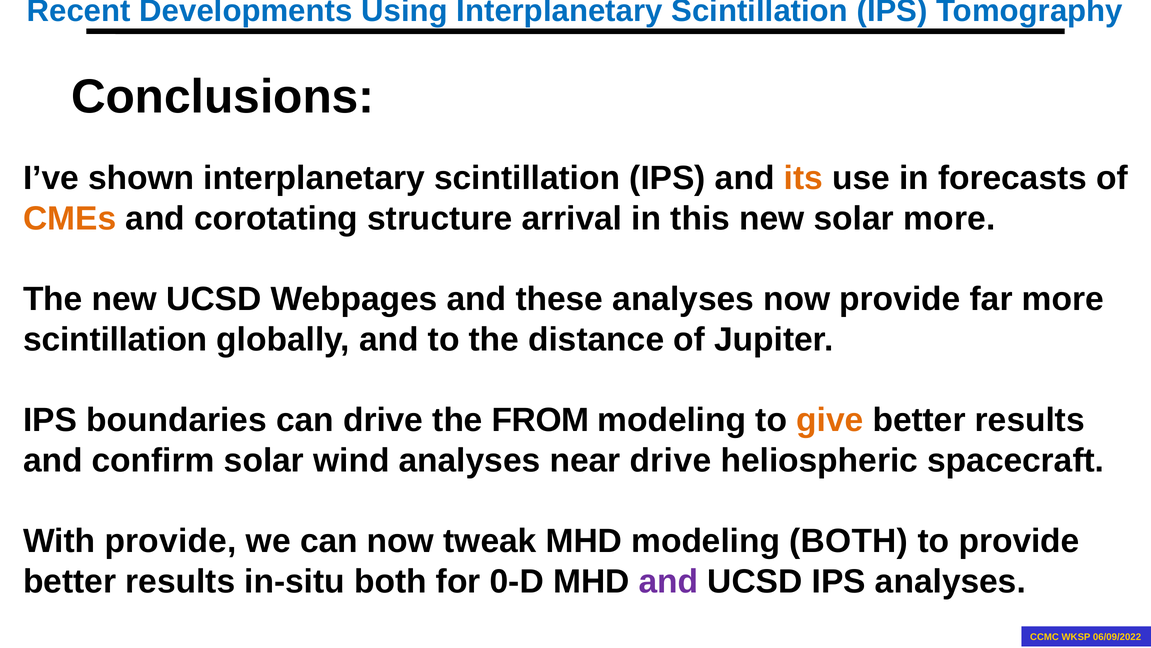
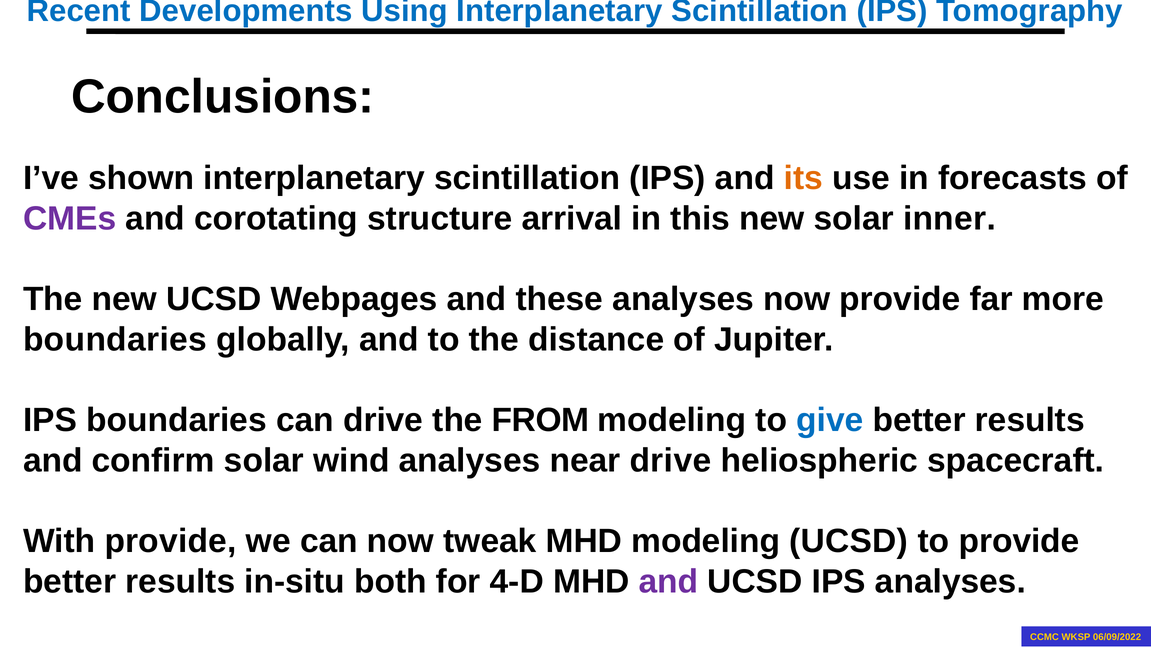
CMEs colour: orange -> purple (70, 218)
solar more: more -> inner (949, 218)
scintillation: scintillation -> boundaries (115, 339)
give colour: orange -> blue (830, 420)
modeling BOTH: BOTH -> UCSD (849, 541)
0-D: 0-D -> 4-D (517, 581)
